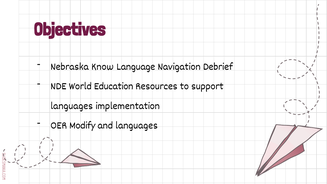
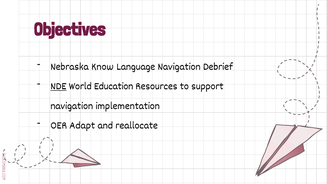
NDE underline: none -> present (58, 86)
languages: languages -> navigation (72, 105)
Modify: Modify -> Adapt (82, 125)
and languages: languages -> reallocate (137, 125)
